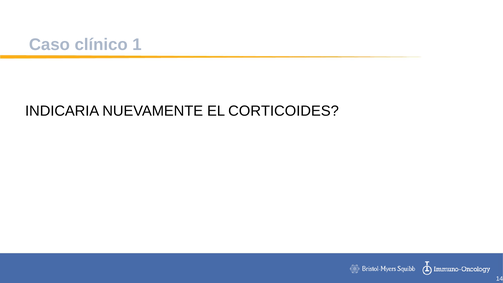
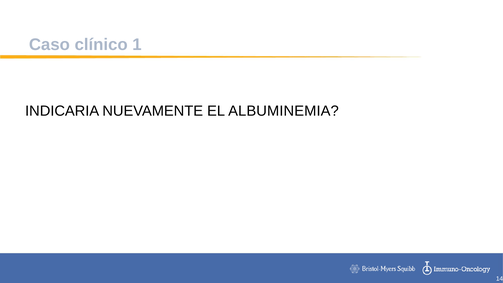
CORTICOIDES: CORTICOIDES -> ALBUMINEMIA (284, 111)
